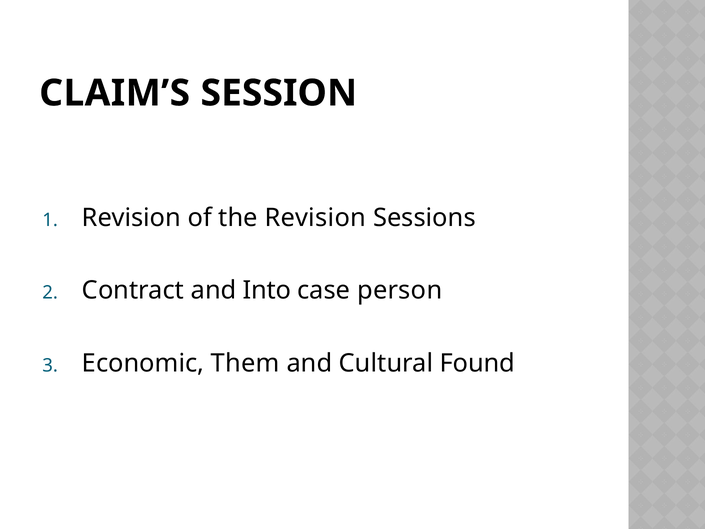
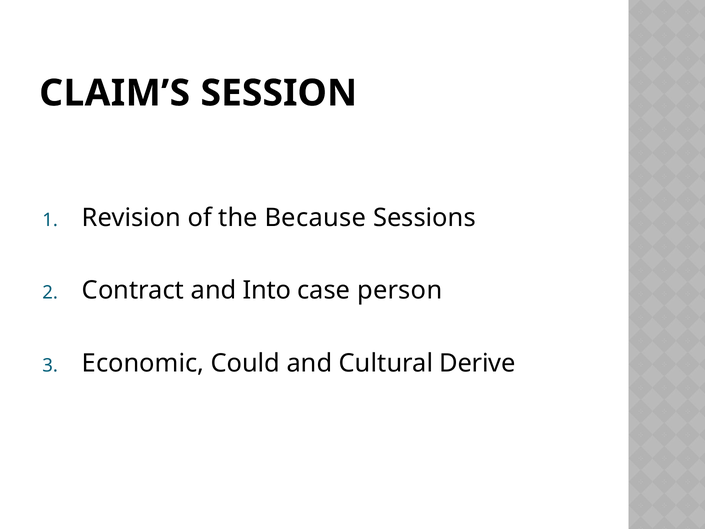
the Revision: Revision -> Because (315, 218)
Them: Them -> Could (246, 363)
Found: Found -> Derive (477, 363)
